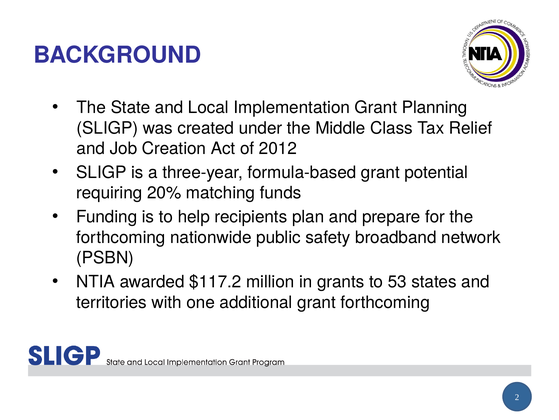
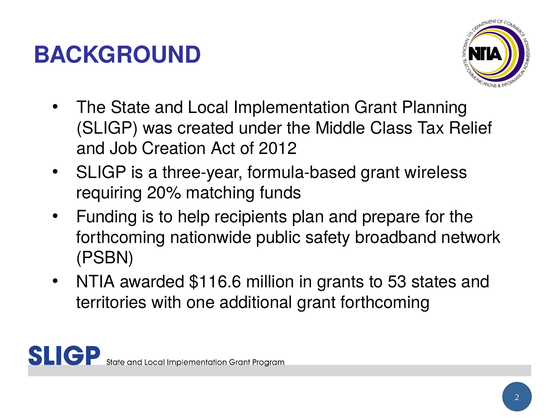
potential: potential -> wireless (436, 172)
$117.2: $117.2 -> $116.6 (215, 281)
